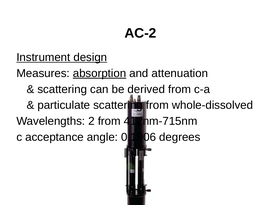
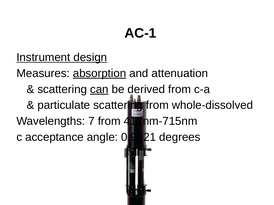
AC-2: AC-2 -> AC-1 (140, 33)
can underline: none -> present (99, 89)
2: 2 -> 7 (91, 121)
0.1906: 0.1906 -> 0.9321 (139, 137)
